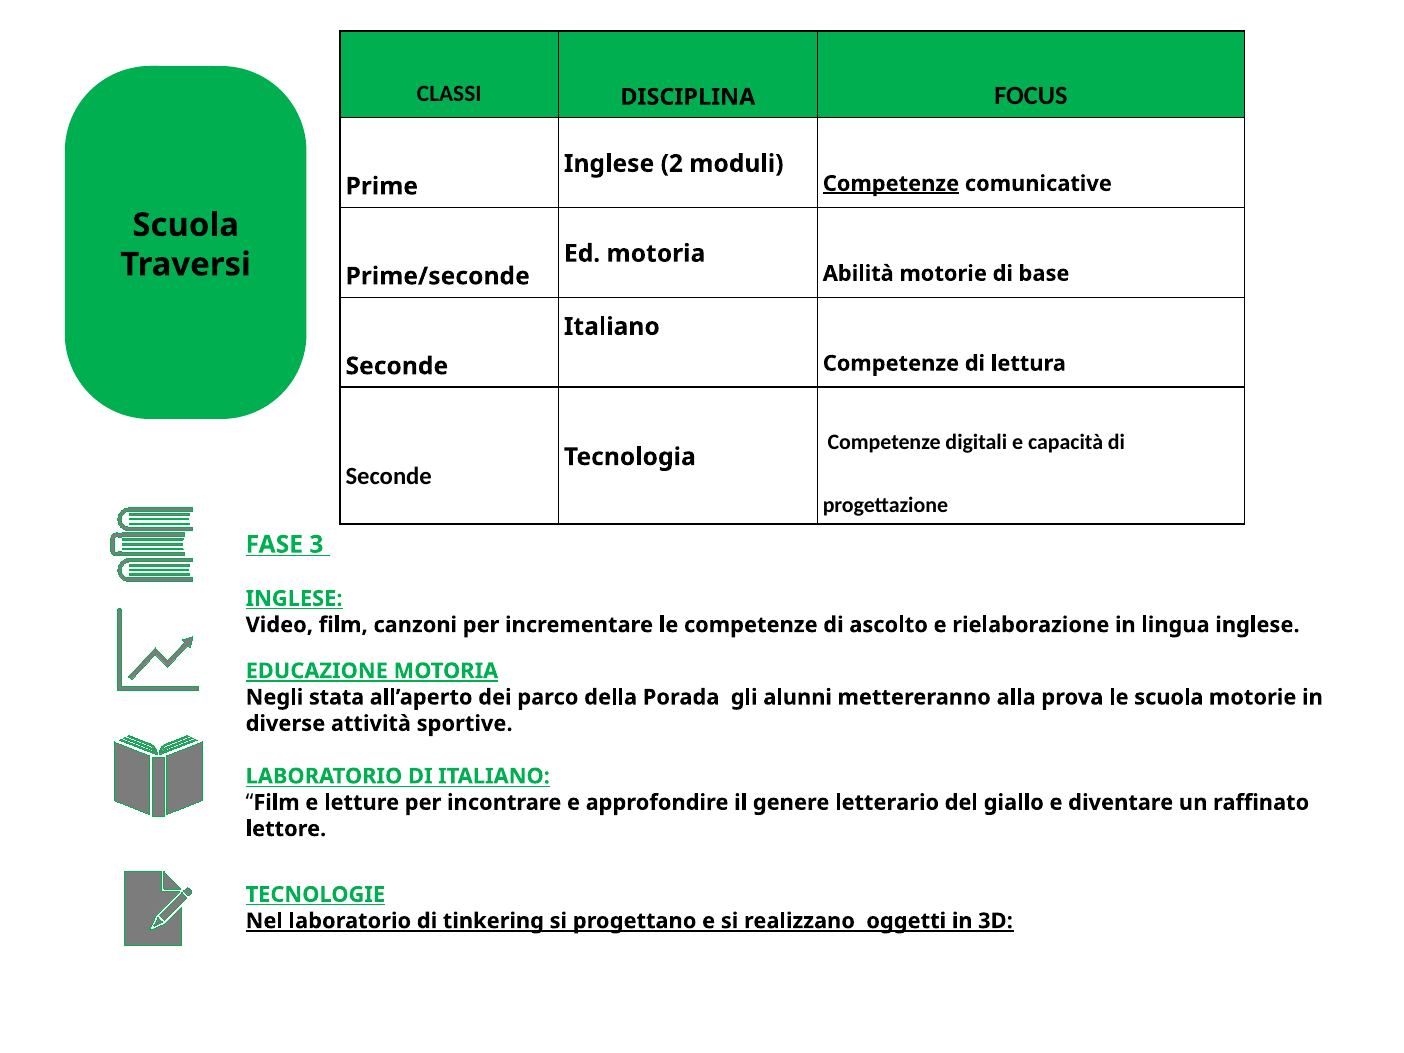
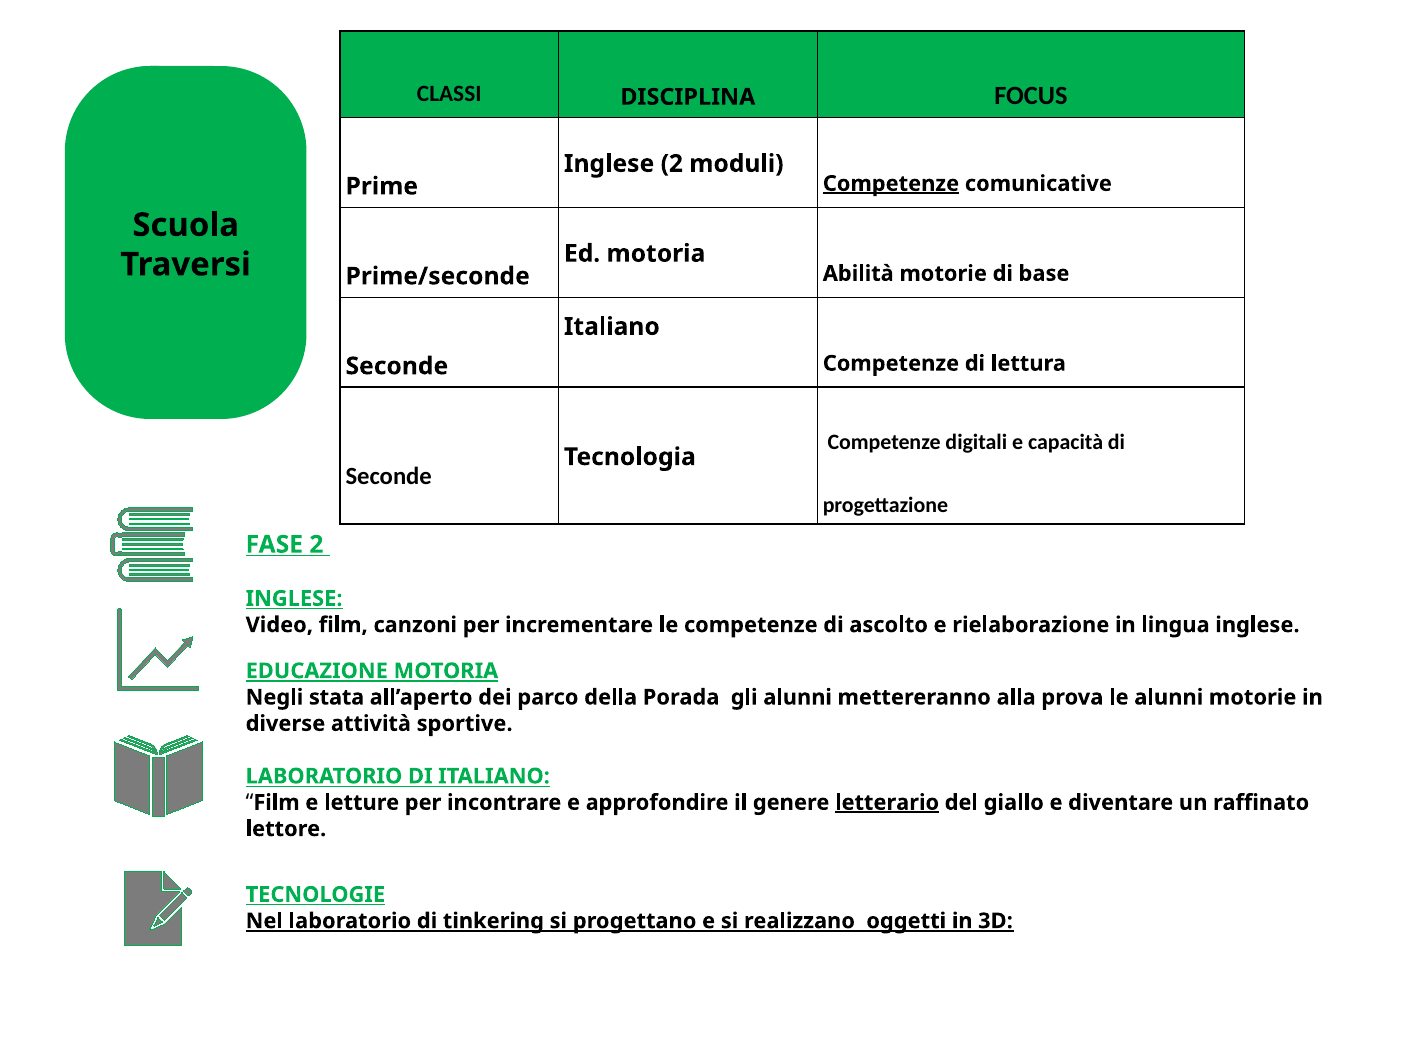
FASE 3: 3 -> 2 (316, 545)
le scuola: scuola -> alunni (1169, 697)
letterario underline: none -> present (887, 803)
